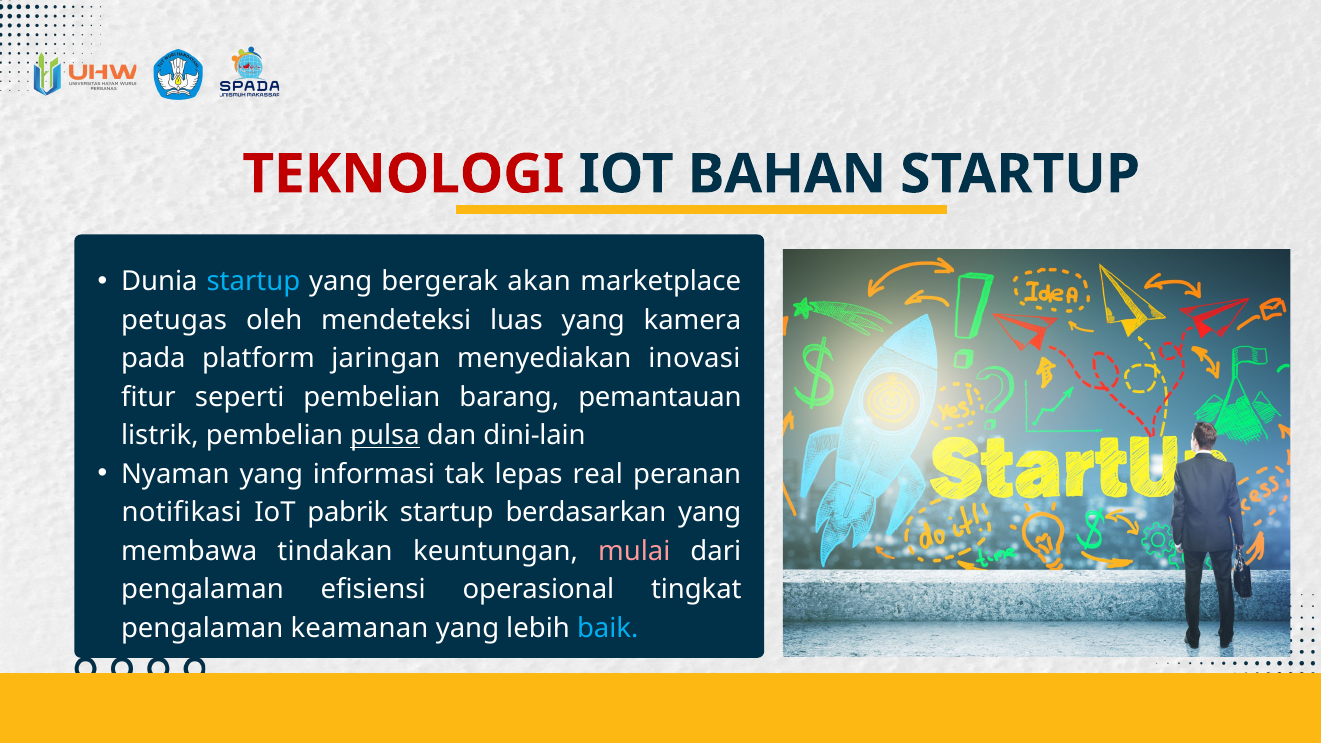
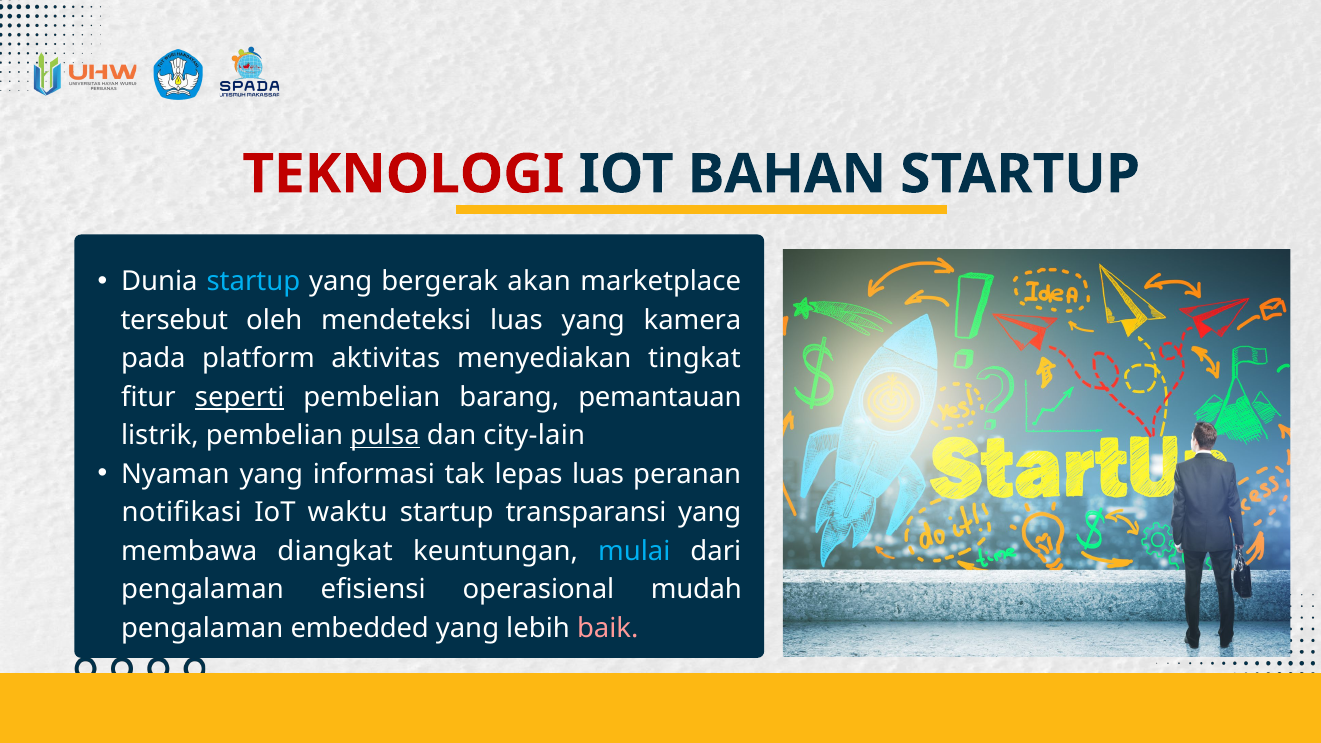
petugas: petugas -> tersebut (174, 320)
jaringan: jaringan -> aktivitas (386, 359)
inovasi: inovasi -> tingkat (694, 359)
seperti underline: none -> present (240, 397)
dini-lain: dini-lain -> city-lain (534, 436)
lepas real: real -> luas (598, 474)
pabrik: pabrik -> waktu (348, 513)
berdasarkan: berdasarkan -> transparansi (586, 513)
tindakan: tindakan -> diangkat (335, 551)
mulai colour: pink -> light blue (634, 551)
tingkat: tingkat -> mudah (696, 590)
keamanan: keamanan -> embedded (360, 628)
baik colour: light blue -> pink (608, 628)
